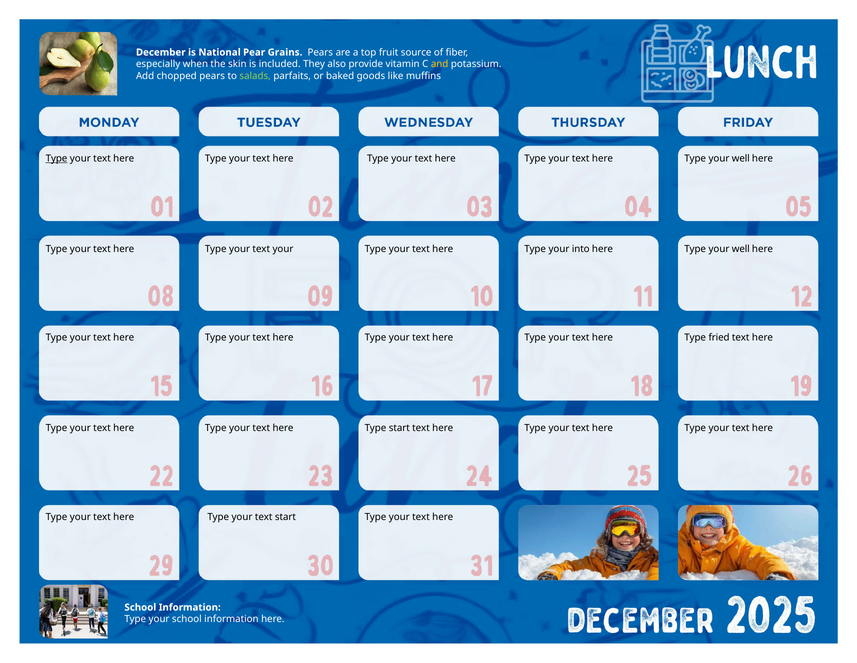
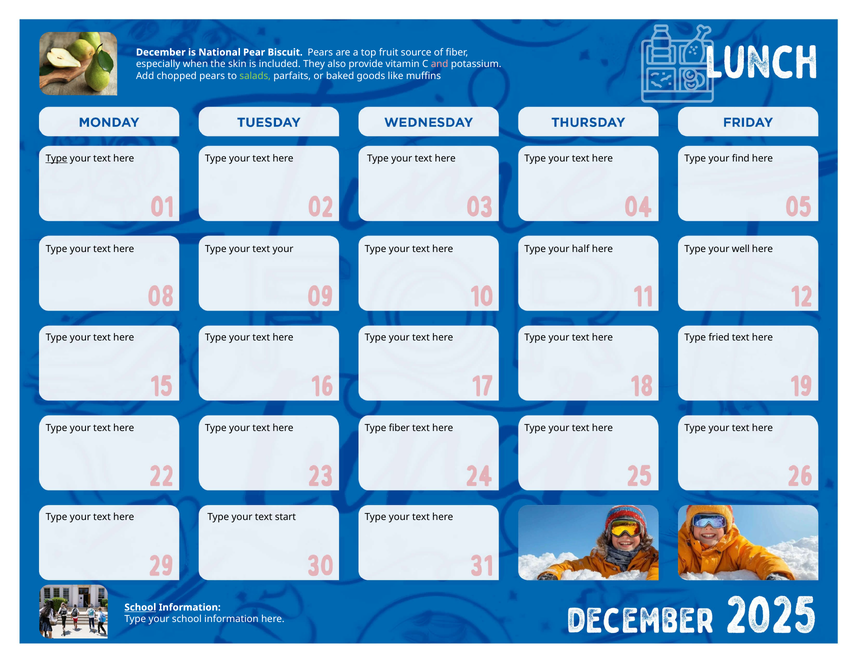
Grains: Grains -> Biscuit (285, 52)
and colour: yellow -> pink (440, 64)
well: well -> find (741, 158)
into: into -> half (581, 249)
Type start: start -> fiber (399, 427)
School underline: none -> present (140, 607)
